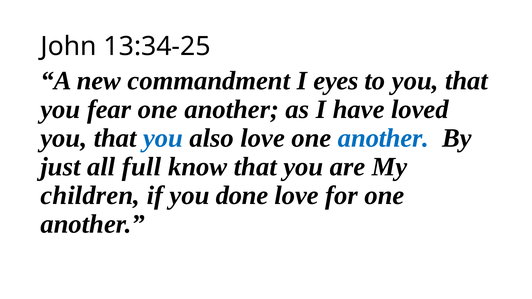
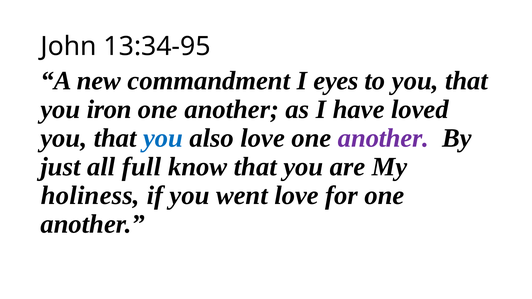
13:34-25: 13:34-25 -> 13:34-95 (157, 46)
fear: fear -> iron (109, 109)
another colour: blue -> purple (383, 138)
children: children -> holiness (90, 196)
done: done -> went (242, 196)
